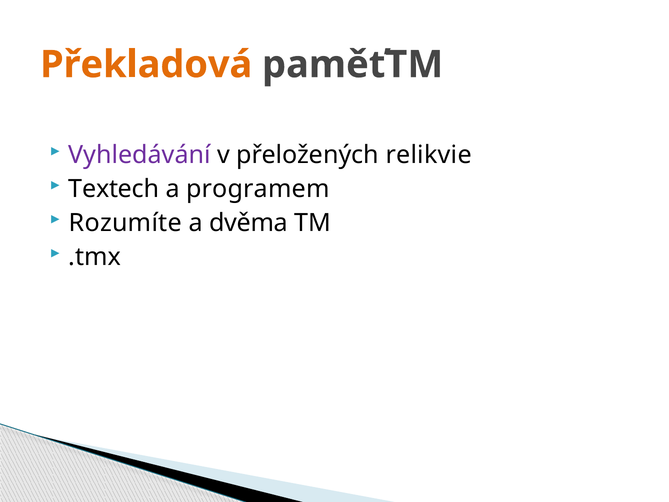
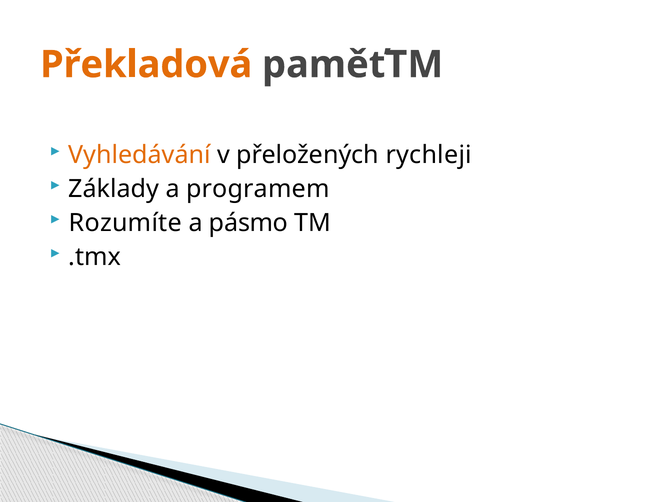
Vyhledávání colour: purple -> orange (139, 155)
relikvie: relikvie -> rychleji (429, 155)
Textech: Textech -> Základy (114, 189)
dvěma: dvěma -> pásmo (249, 223)
